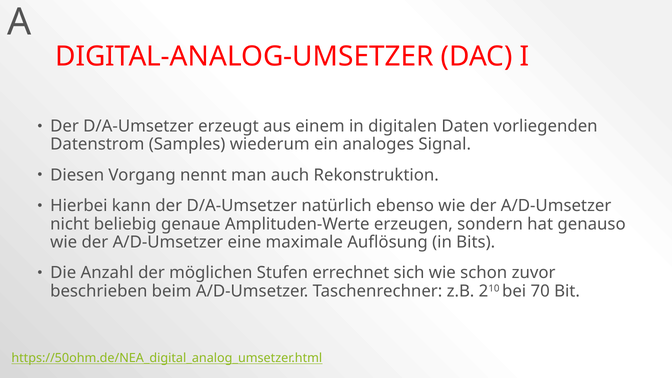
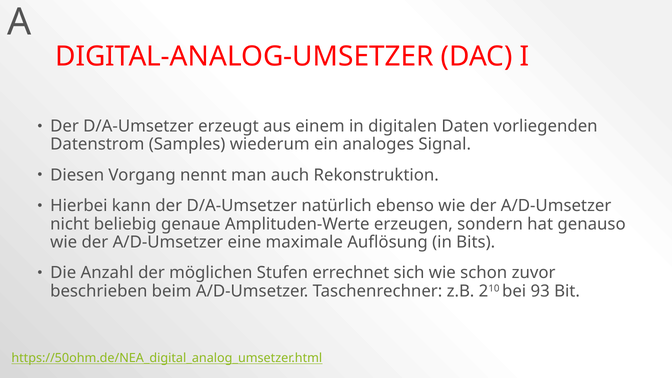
70: 70 -> 93 (540, 291)
